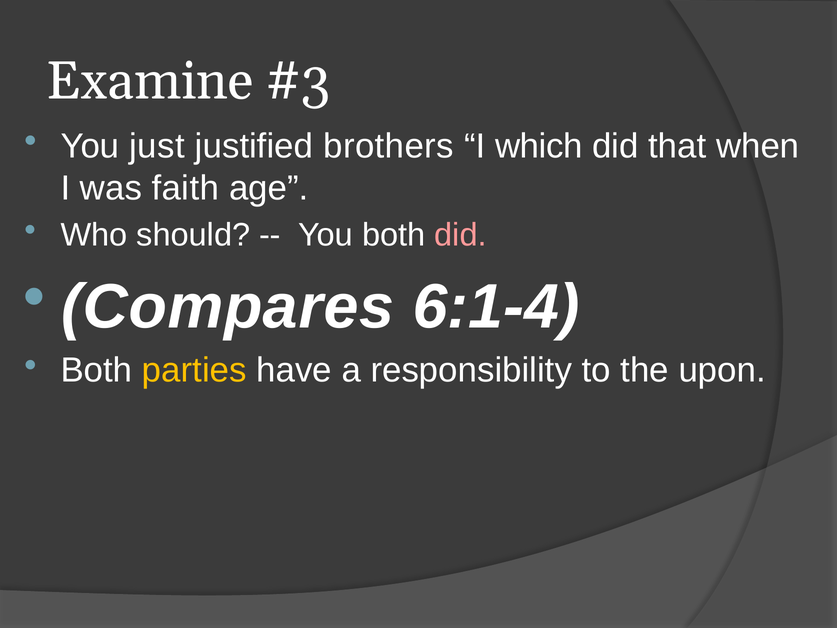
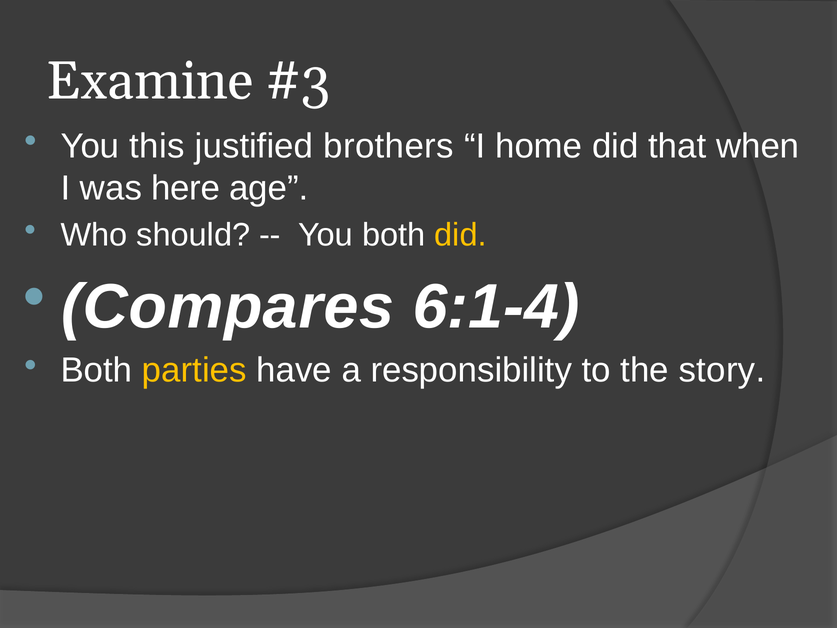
just: just -> this (157, 146)
which: which -> home (539, 146)
faith: faith -> here (186, 188)
did colour: pink -> yellow (460, 235)
upon: upon -> story (722, 370)
